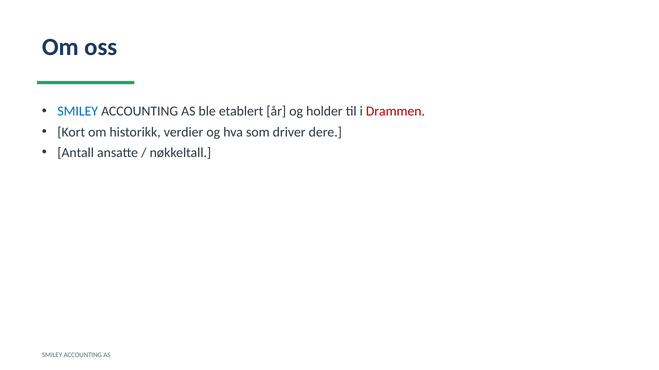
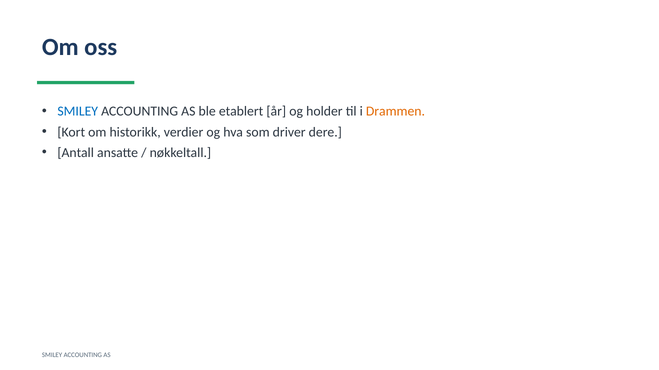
Drammen colour: red -> orange (395, 112)
